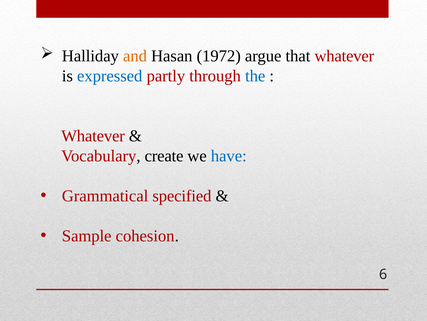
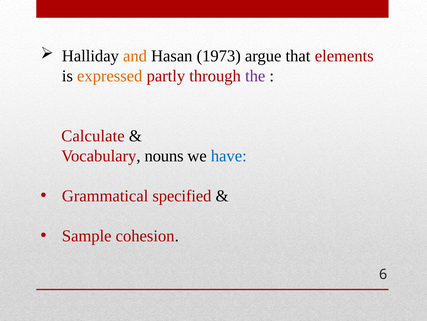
1972: 1972 -> 1973 (219, 56)
that whatever: whatever -> elements (344, 56)
expressed colour: blue -> orange (110, 76)
the colour: blue -> purple (255, 76)
Whatever: Whatever -> Calculate (93, 136)
create: create -> nouns (164, 156)
